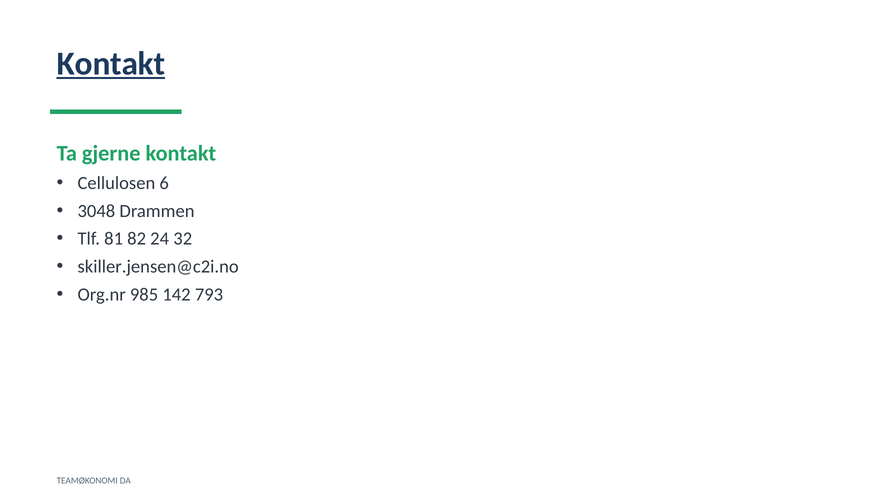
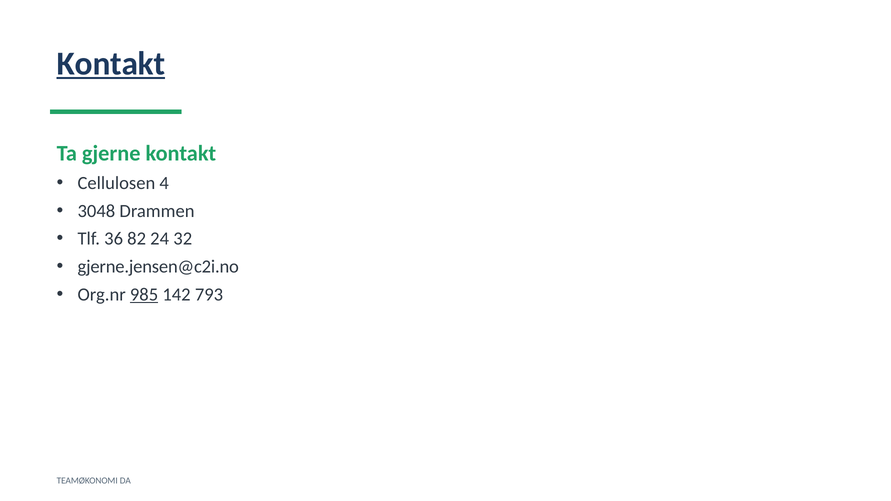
6: 6 -> 4 (164, 183)
81: 81 -> 36 (114, 239)
skiller.jensen@c2i.no: skiller.jensen@c2i.no -> gjerne.jensen@c2i.no (158, 267)
985 underline: none -> present (144, 295)
